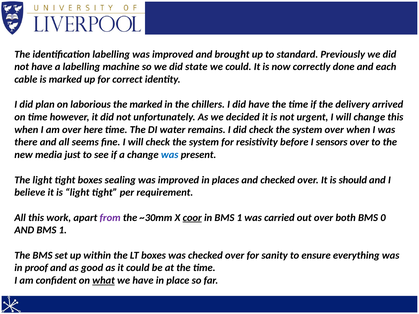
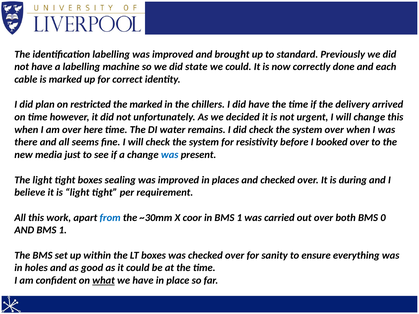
laborious: laborious -> restricted (91, 105)
sensors: sensors -> booked (332, 142)
should: should -> during (353, 180)
from colour: purple -> blue (110, 218)
coor underline: present -> none (192, 218)
proof: proof -> holes (36, 268)
